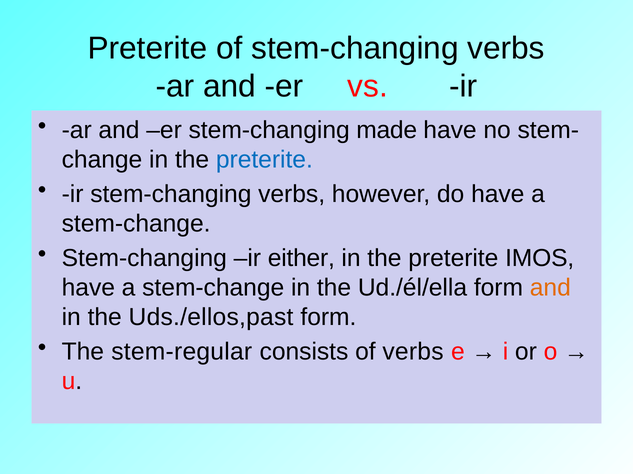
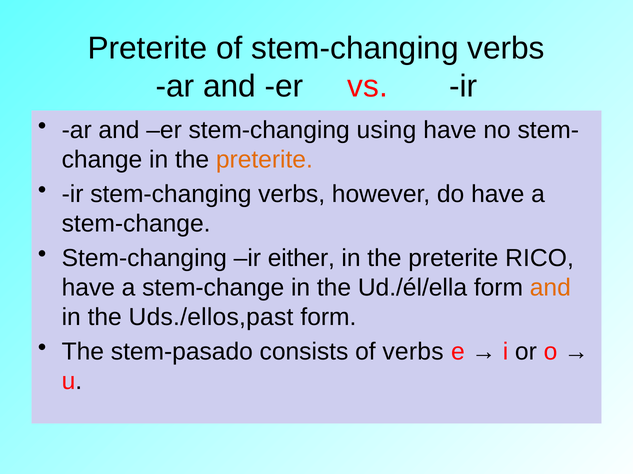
made: made -> using (386, 130)
preterite colour: blue -> orange (264, 160)
IMOS: IMOS -> RICO (540, 259)
stem-regular: stem-regular -> stem-pasado (182, 352)
